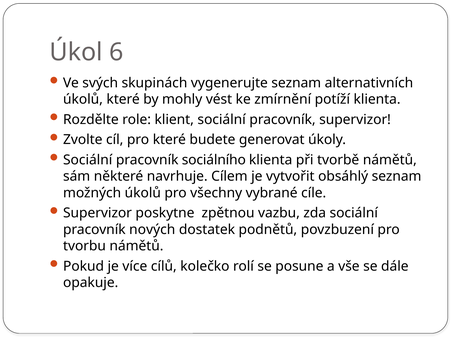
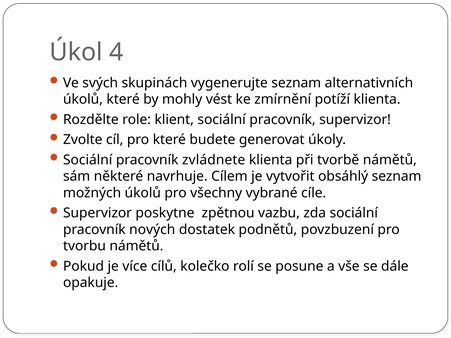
6: 6 -> 4 (116, 52)
sociálního: sociálního -> zvládnete (214, 160)
